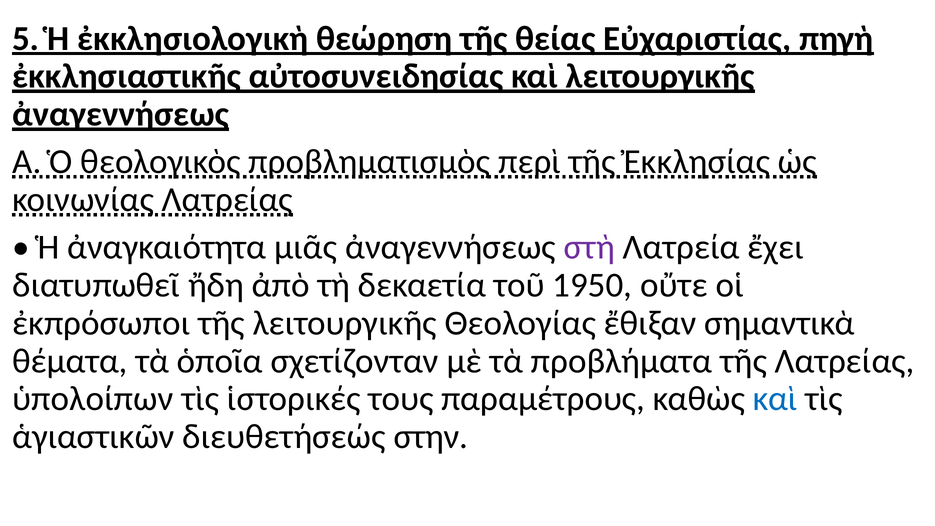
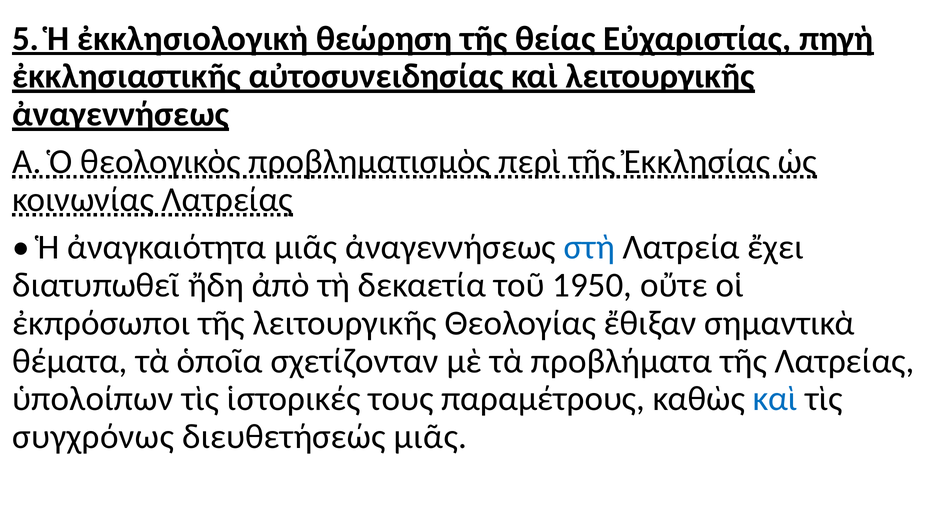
στὴ colour: purple -> blue (589, 247)
ἁγιαστικῶν: ἁγιαστικῶν -> συγχρόνως (93, 437)
διευθετήσεώς στην: στην -> μιᾶς (430, 437)
